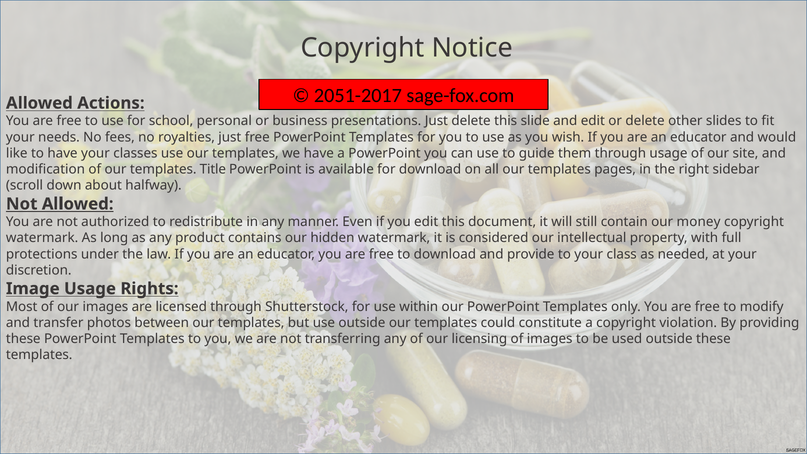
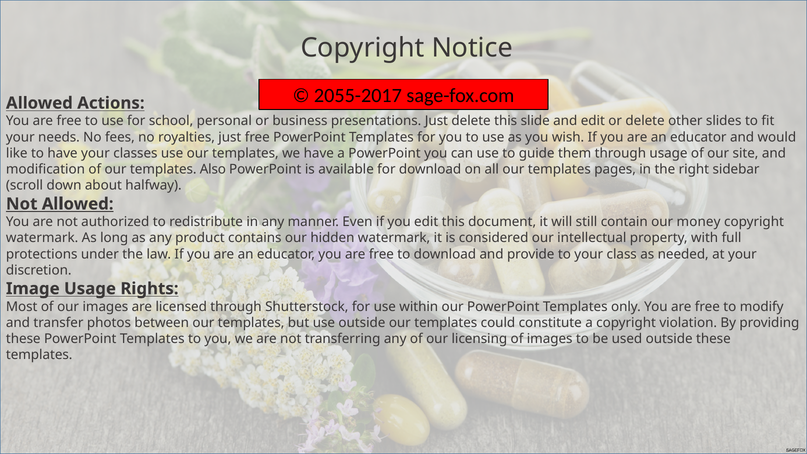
2051-2017: 2051-2017 -> 2055-2017 (358, 96)
Title: Title -> Also (213, 169)
